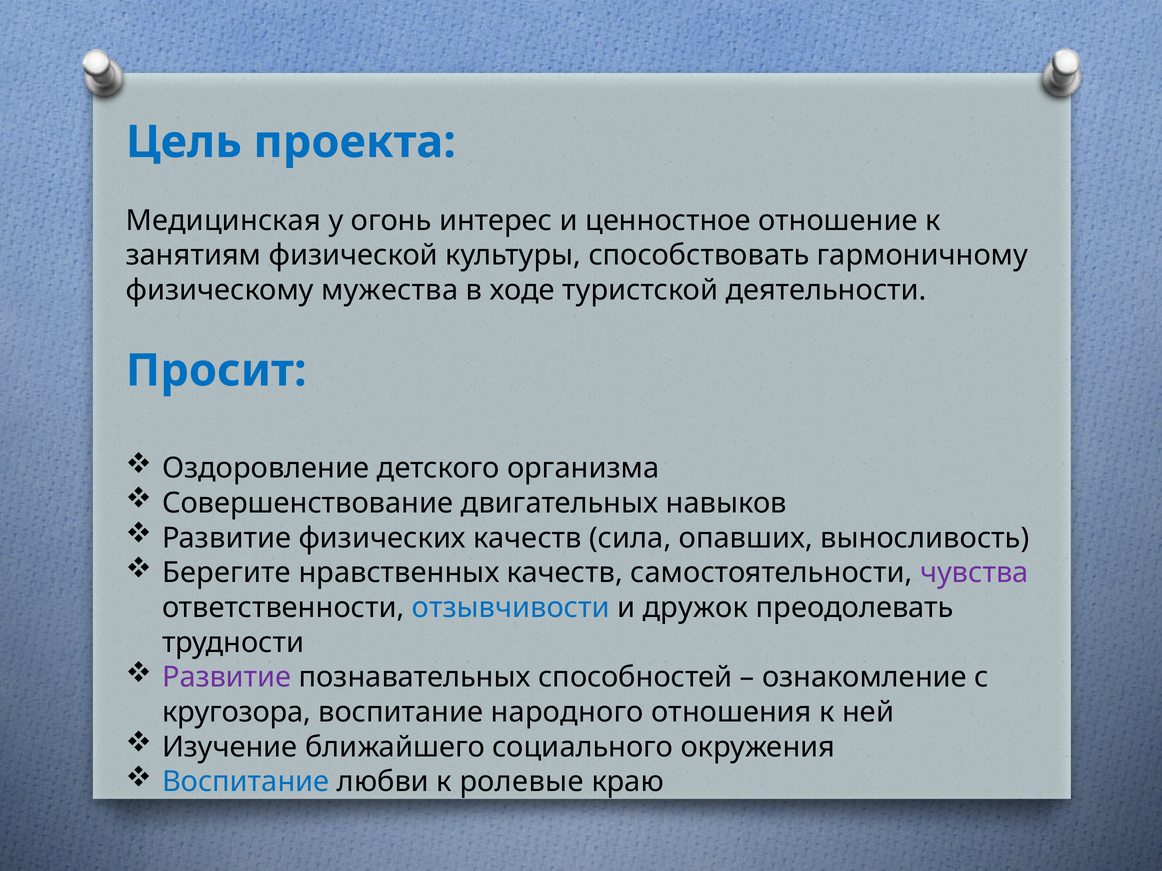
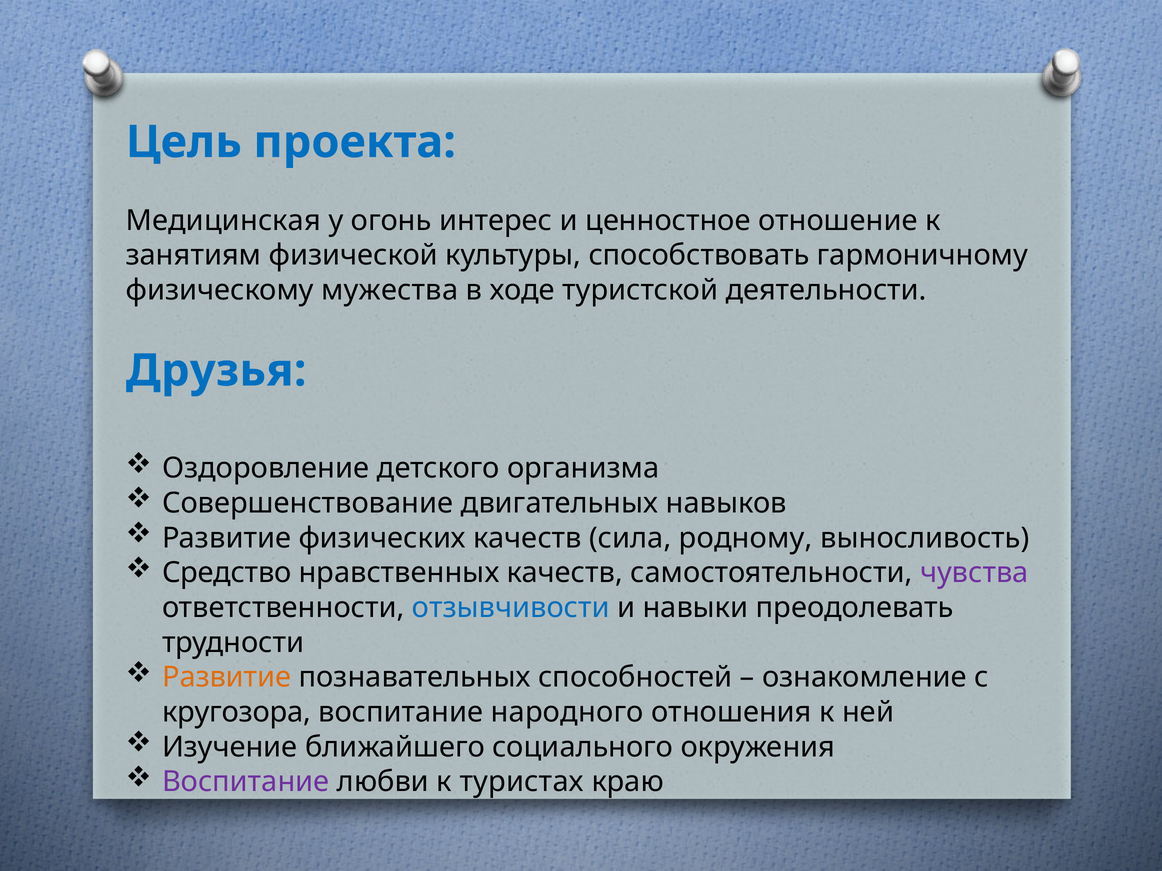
Просит: Просит -> Друзья (216, 371)
опавших: опавших -> родному (746, 538)
Берегите: Берегите -> Средство (227, 573)
дружок: дружок -> навыки (696, 608)
Развитие colour: purple -> orange (227, 678)
Воспитание colour: blue -> purple (246, 782)
ролевые: ролевые -> туристах (522, 782)
